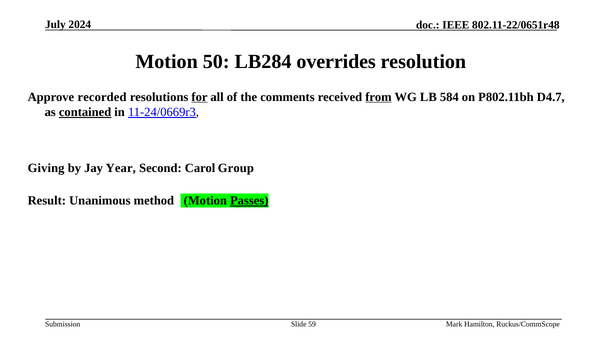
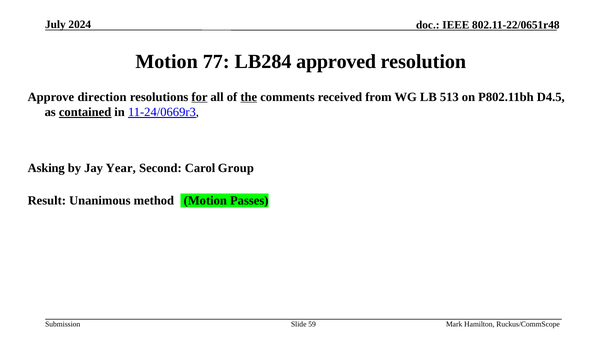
50: 50 -> 77 (216, 62)
overrides: overrides -> approved (336, 62)
recorded: recorded -> direction (102, 97)
the underline: none -> present (249, 97)
from underline: present -> none (378, 97)
584: 584 -> 513 (449, 97)
D4.7: D4.7 -> D4.5 (551, 97)
Giving: Giving -> Asking (46, 169)
Passes underline: present -> none (249, 201)
